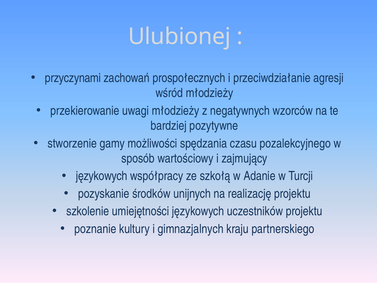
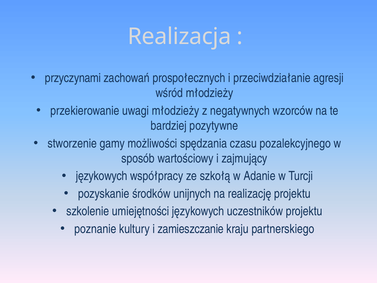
Ulubionej: Ulubionej -> Realizacja (179, 36)
gimnazjalnych: gimnazjalnych -> zamieszczanie (191, 229)
